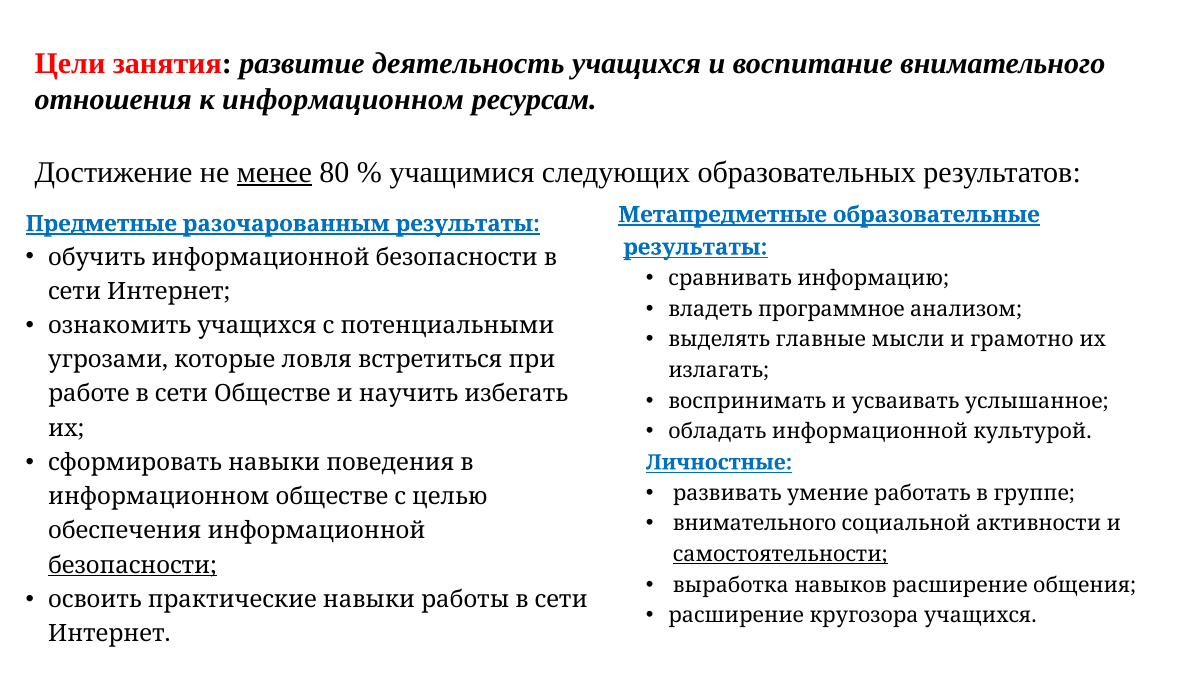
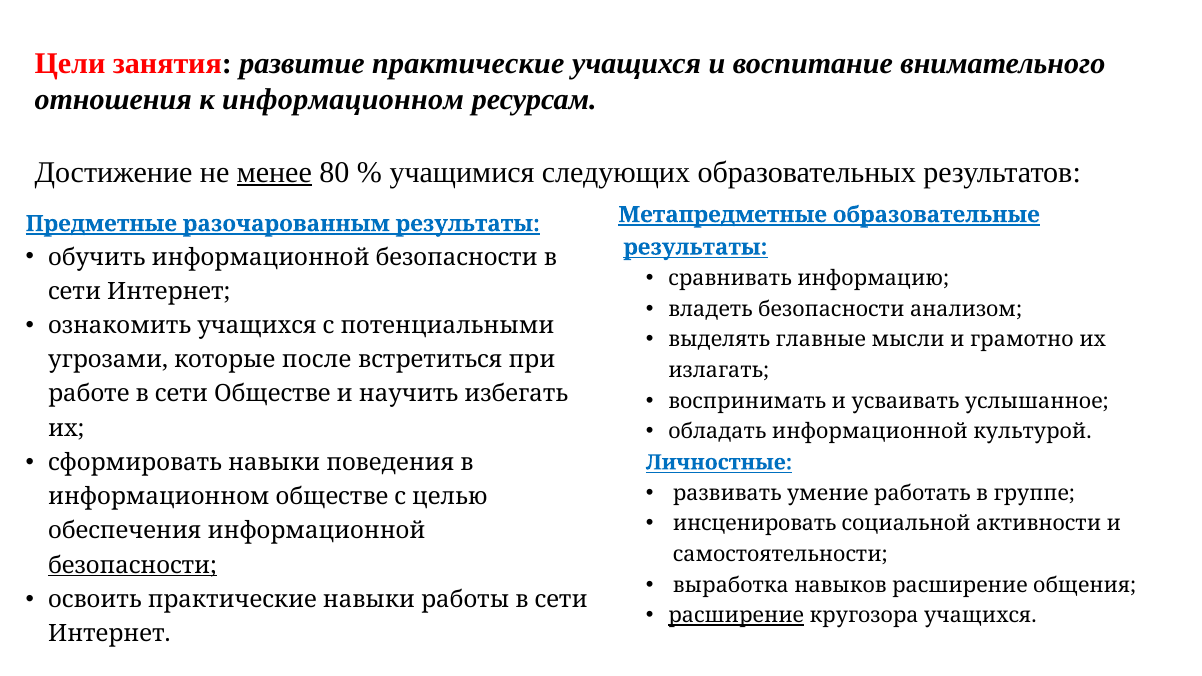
развитие деятельность: деятельность -> практические (468, 64)
владеть программное: программное -> безопасности (831, 309)
ловля: ловля -> после (317, 360)
внимательного: внимательного -> инсценировать (755, 524)
самостоятельности underline: present -> none (780, 555)
расширение underline: none -> present (736, 616)
